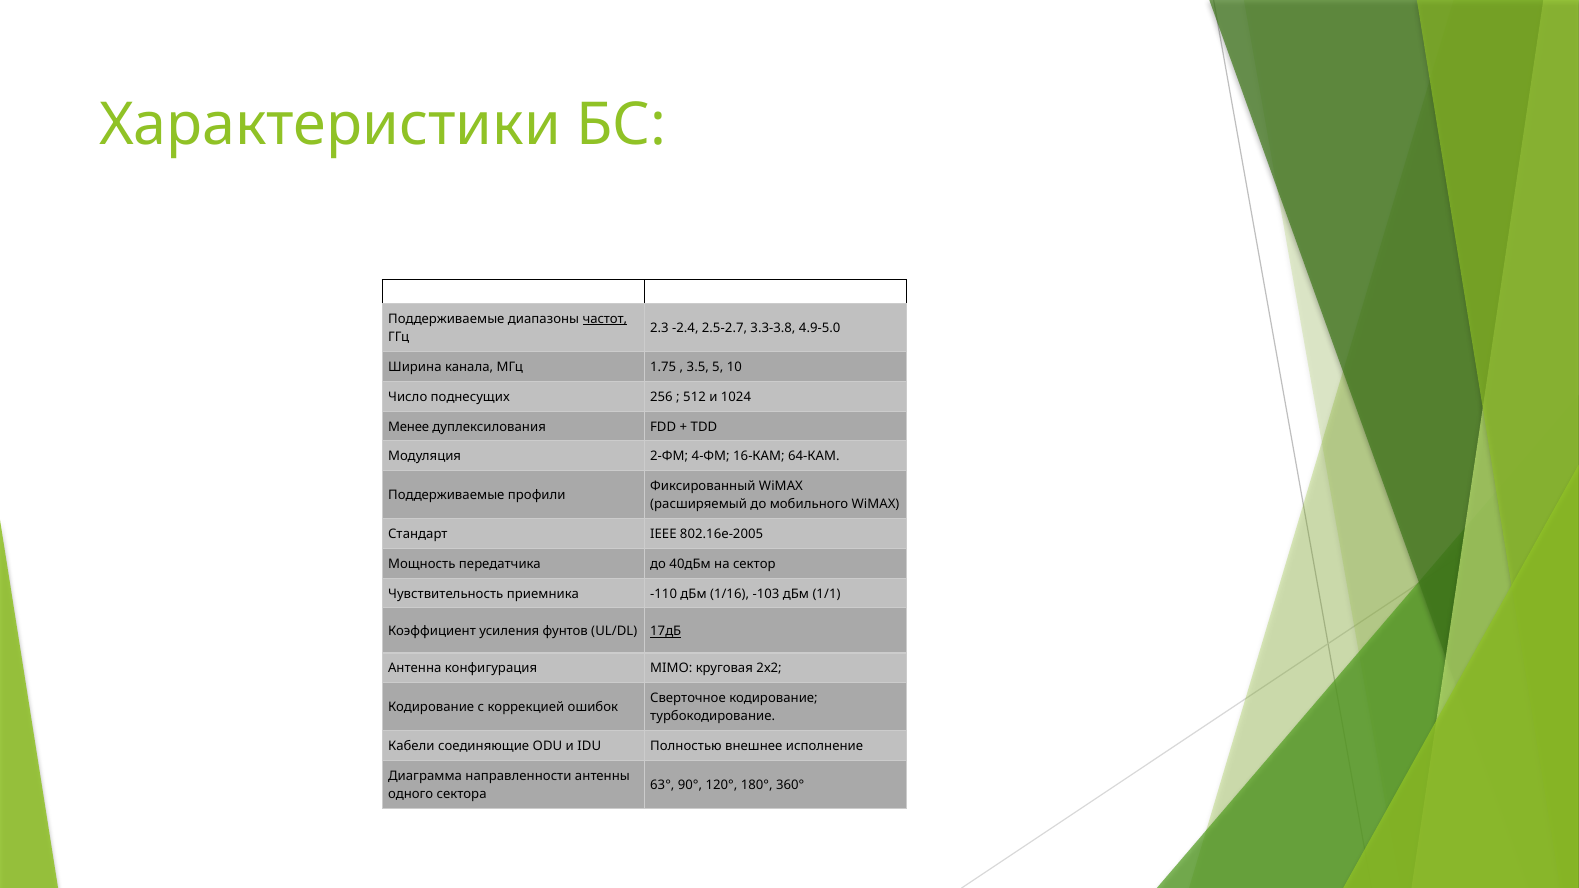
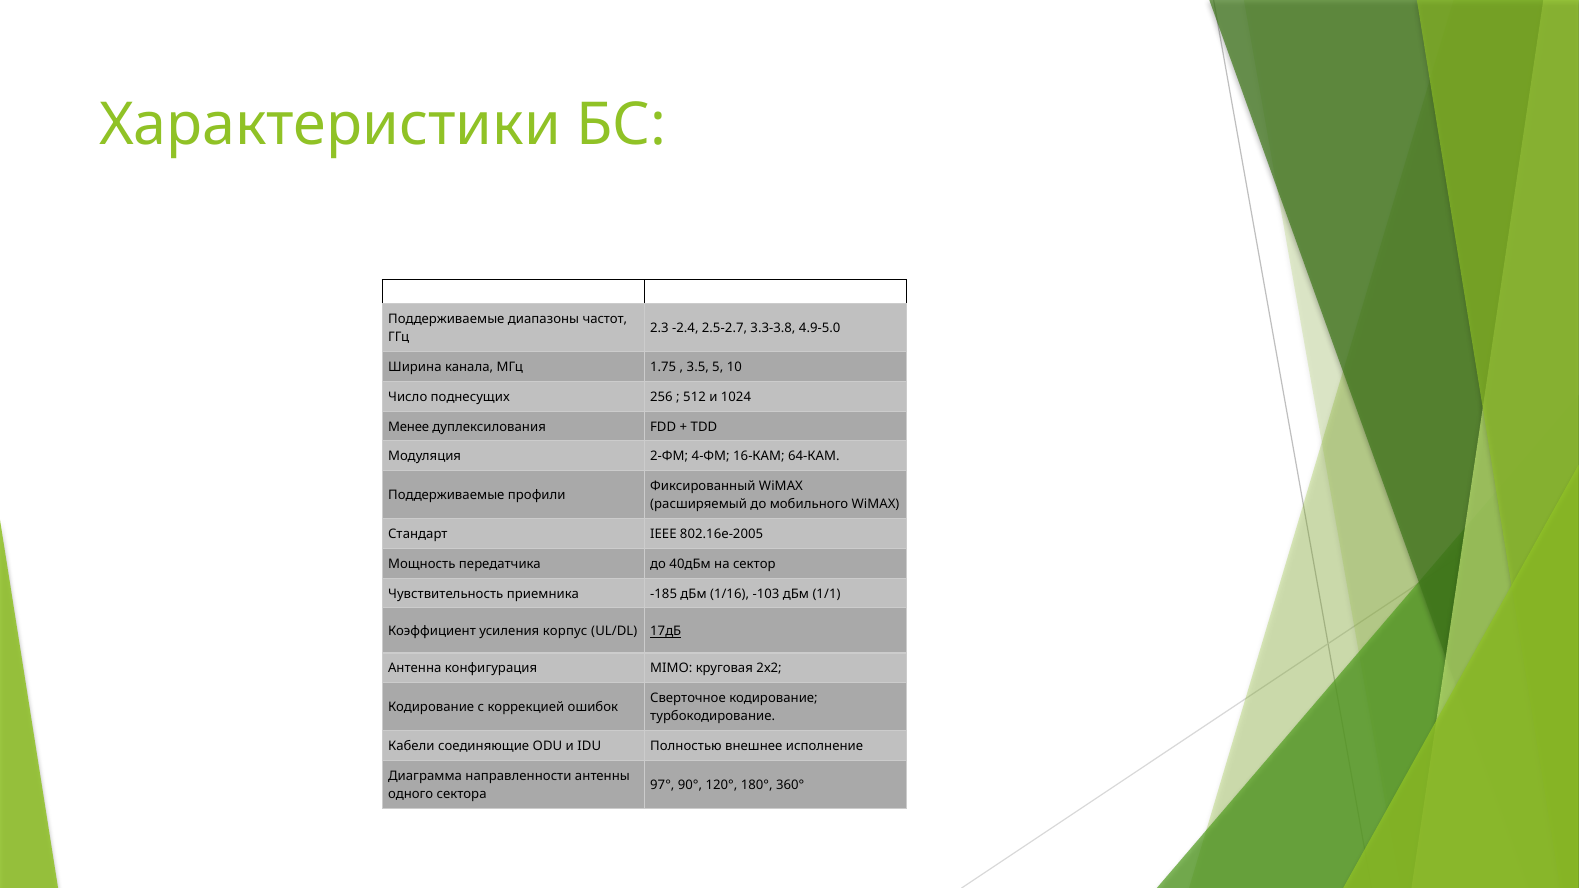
частот underline: present -> none (605, 319)
-110: -110 -> -185 (664, 594)
фунтов: фунтов -> корпус (565, 631)
63°: 63° -> 97° (662, 785)
